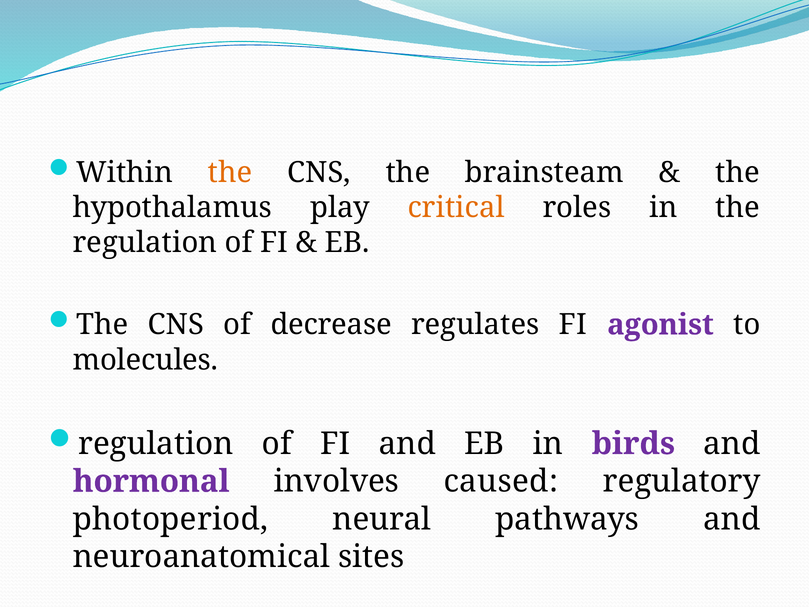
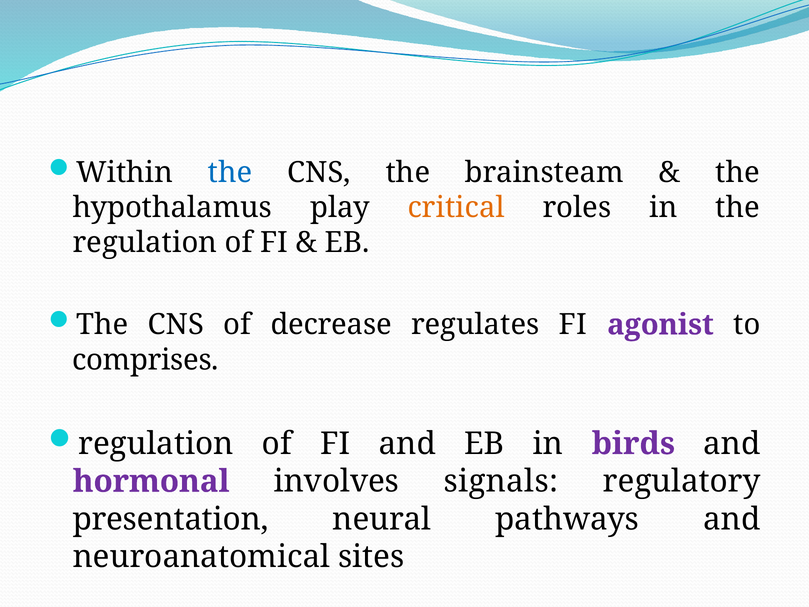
the colour: orange -> blue (230, 172)
molecules: molecules -> comprises (145, 360)
caused: caused -> signals (501, 481)
photoperiod: photoperiod -> presentation (171, 519)
